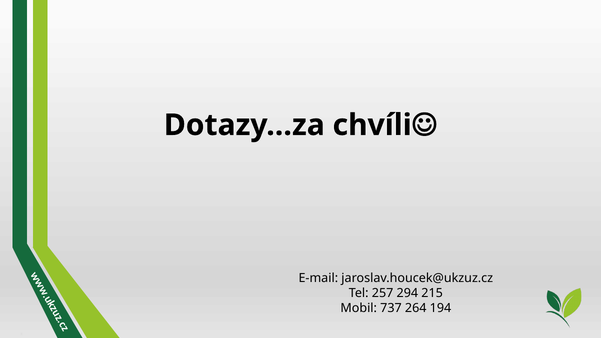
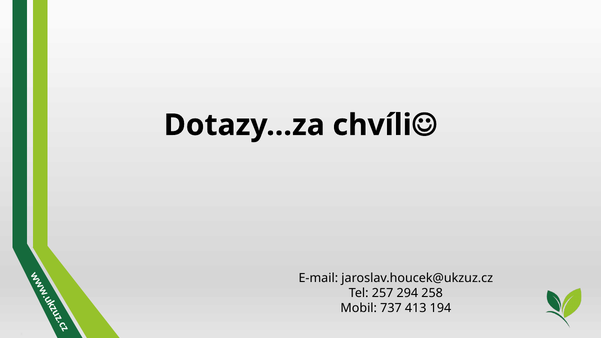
215: 215 -> 258 (432, 293)
264: 264 -> 413 (416, 308)
